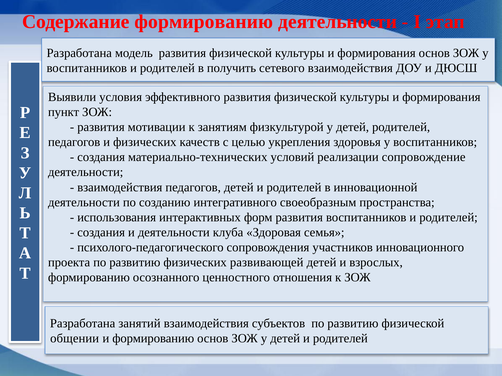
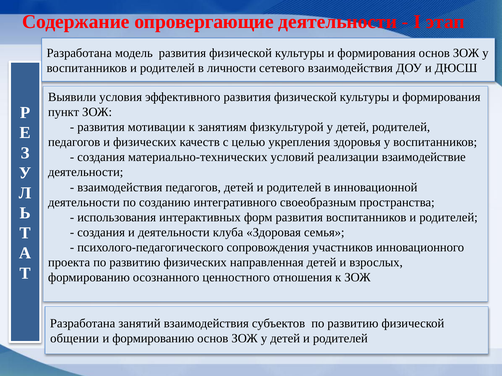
Содержание формированию: формированию -> опровергающие (204, 22)
получить: получить -> личности (232, 68)
сопровождение: сопровождение -> взаимодействие (424, 157)
развивающей: развивающей -> направленная (267, 263)
